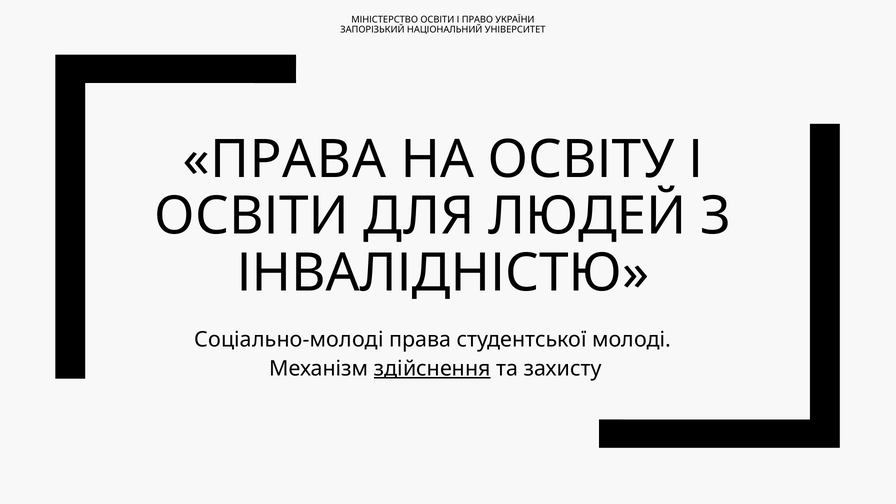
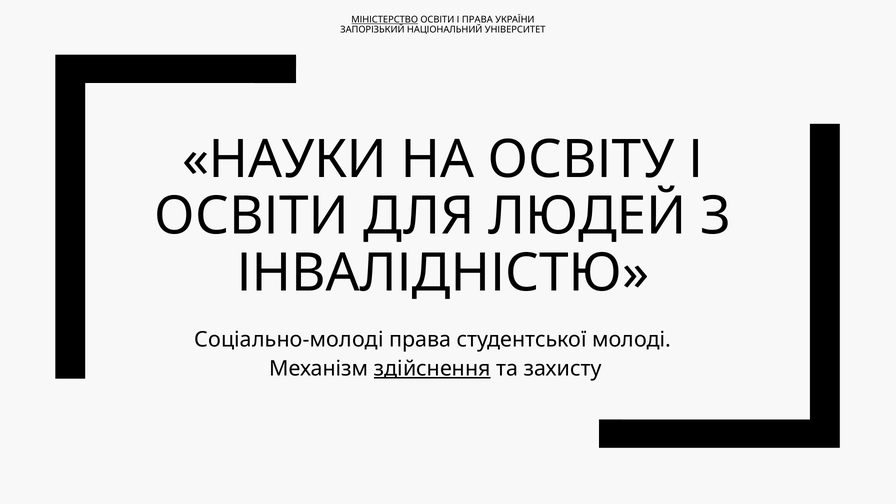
МІНІСТЕРСТВО underline: none -> present (385, 20)
І ПРАВО: ПРАВО -> ПРАВА (477, 20)
ПРАВА: ПРАВА -> НАУКИ (285, 159)
